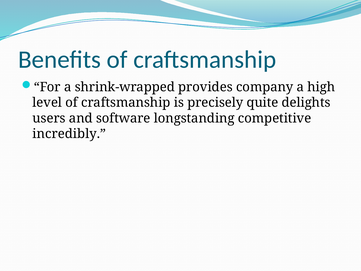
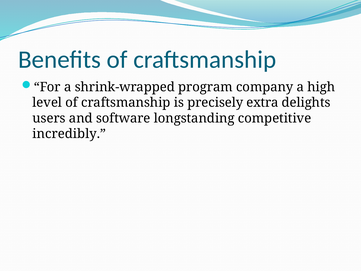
provides: provides -> program (205, 87)
quite: quite -> extra (262, 103)
